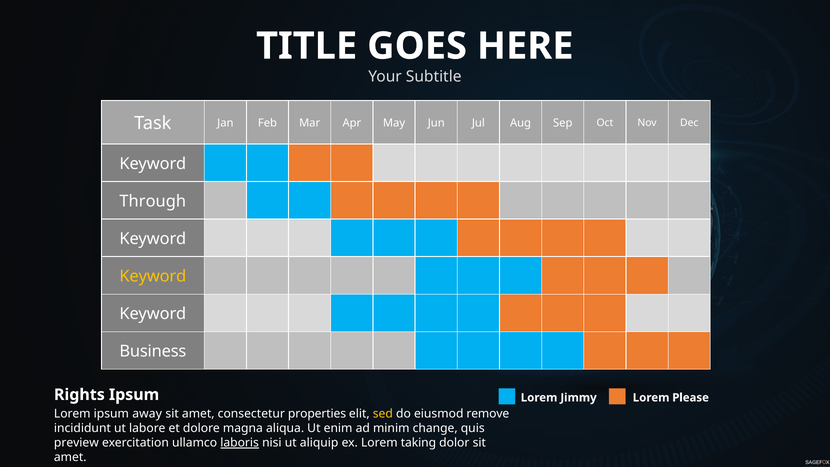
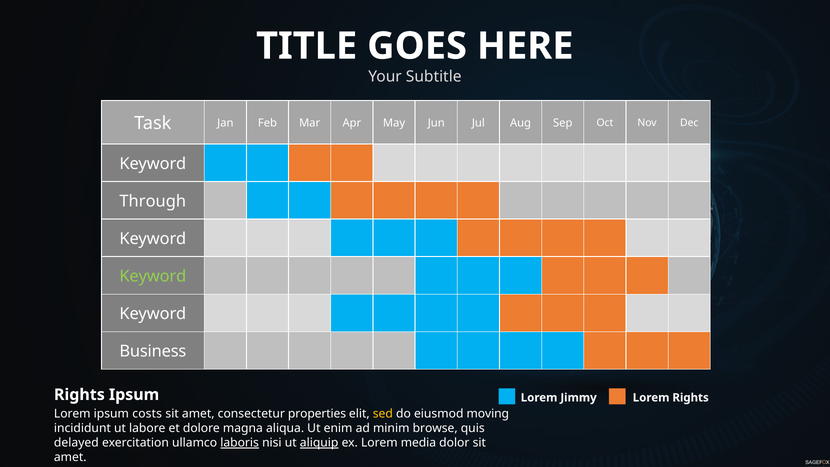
Keyword colour: yellow -> light green (153, 276)
Lorem Please: Please -> Rights (691, 398)
away: away -> costs (147, 414)
remove: remove -> moving (488, 414)
change: change -> browse (435, 428)
preview: preview -> delayed (76, 443)
aliquip underline: none -> present (319, 443)
taking: taking -> media (418, 443)
